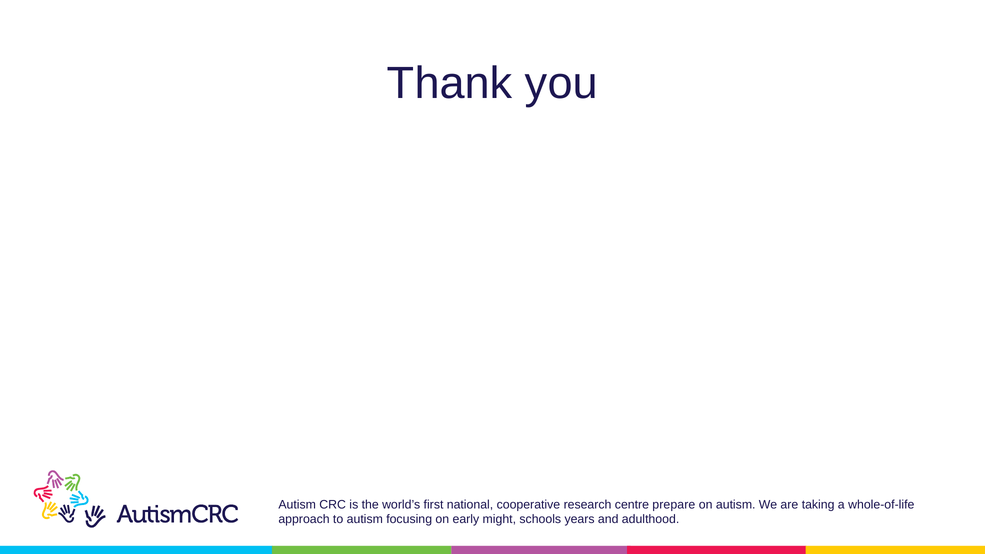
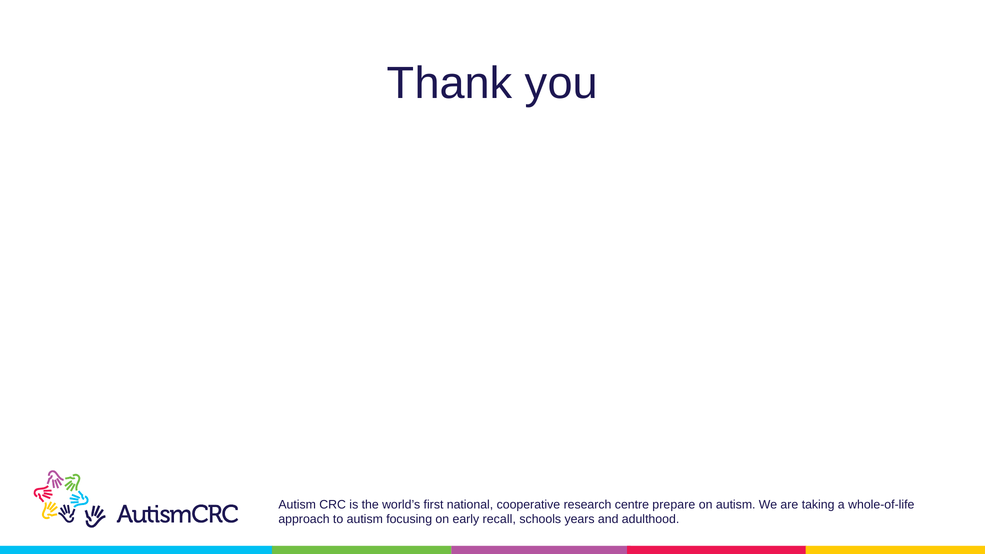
might: might -> recall (499, 519)
